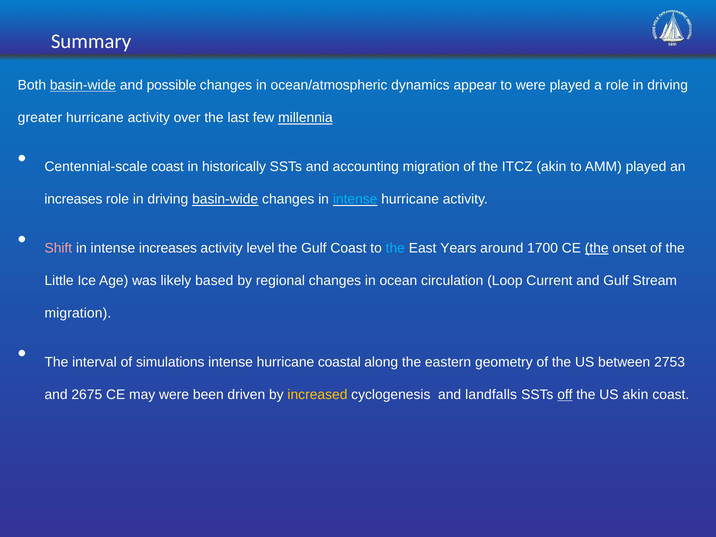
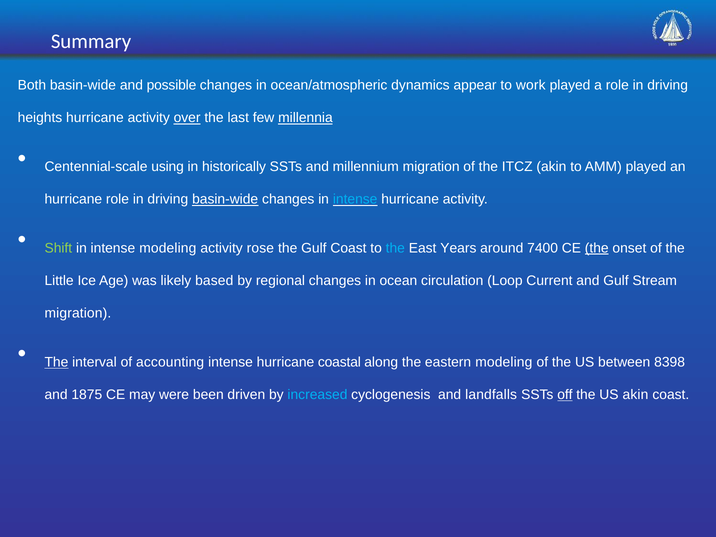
basin-wide underline: present -> none (83, 85)
to were: were -> work (531, 85)
greater: greater -> heights (40, 118)
over underline: none -> present (187, 118)
Centennial-scale coast: coast -> using (168, 167)
accounting: accounting -> millennium (366, 167)
increases: increases -> hurricane (73, 199)
Shift colour: pink -> light green (58, 248)
intense increases: increases -> modeling (168, 248)
level: level -> rose (260, 248)
1700: 1700 -> 7400 (543, 248)
The underline: none -> present (56, 362)
simulations: simulations -> accounting (170, 362)
eastern geometry: geometry -> modeling (504, 362)
2753: 2753 -> 8398 (670, 362)
2675: 2675 -> 1875 (87, 395)
increased colour: yellow -> light blue (317, 395)
